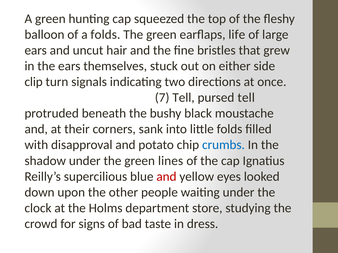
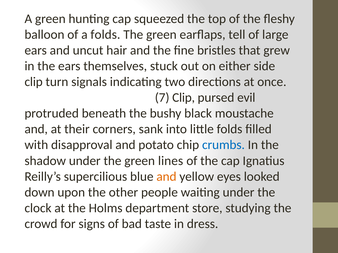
life: life -> tell (237, 35)
7 Tell: Tell -> Clip (184, 98)
pursed tell: tell -> evil (246, 98)
and colour: red -> orange (166, 177)
